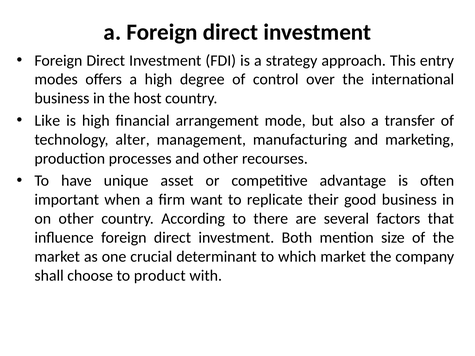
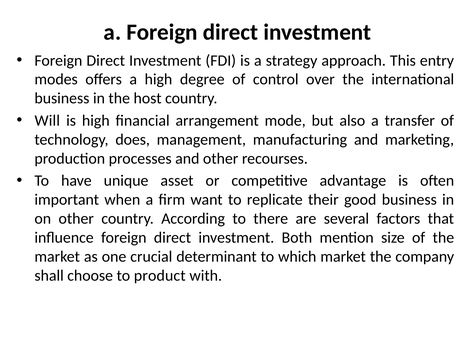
Like: Like -> Will (47, 121)
alter: alter -> does (133, 140)
